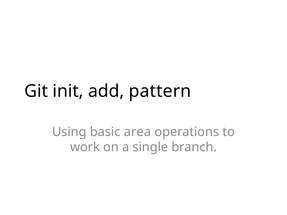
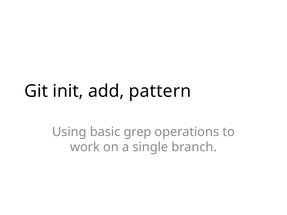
area: area -> grep (138, 132)
